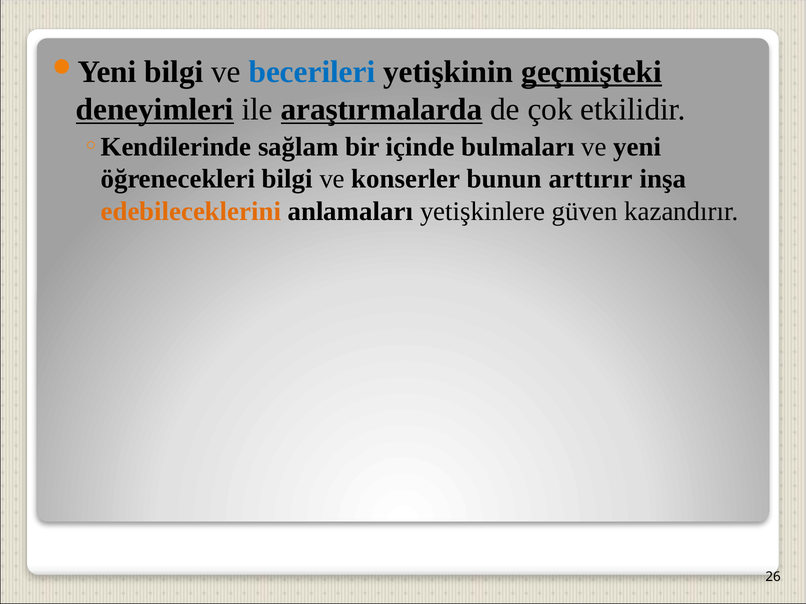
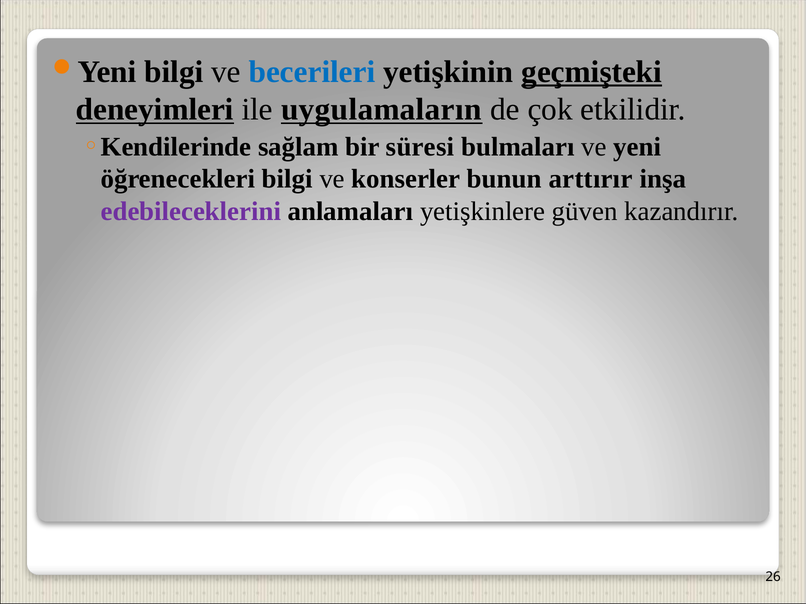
araştırmalarda: araştırmalarda -> uygulamaların (381, 109)
içinde: içinde -> süresi (420, 147)
edebileceklerini colour: orange -> purple (191, 211)
